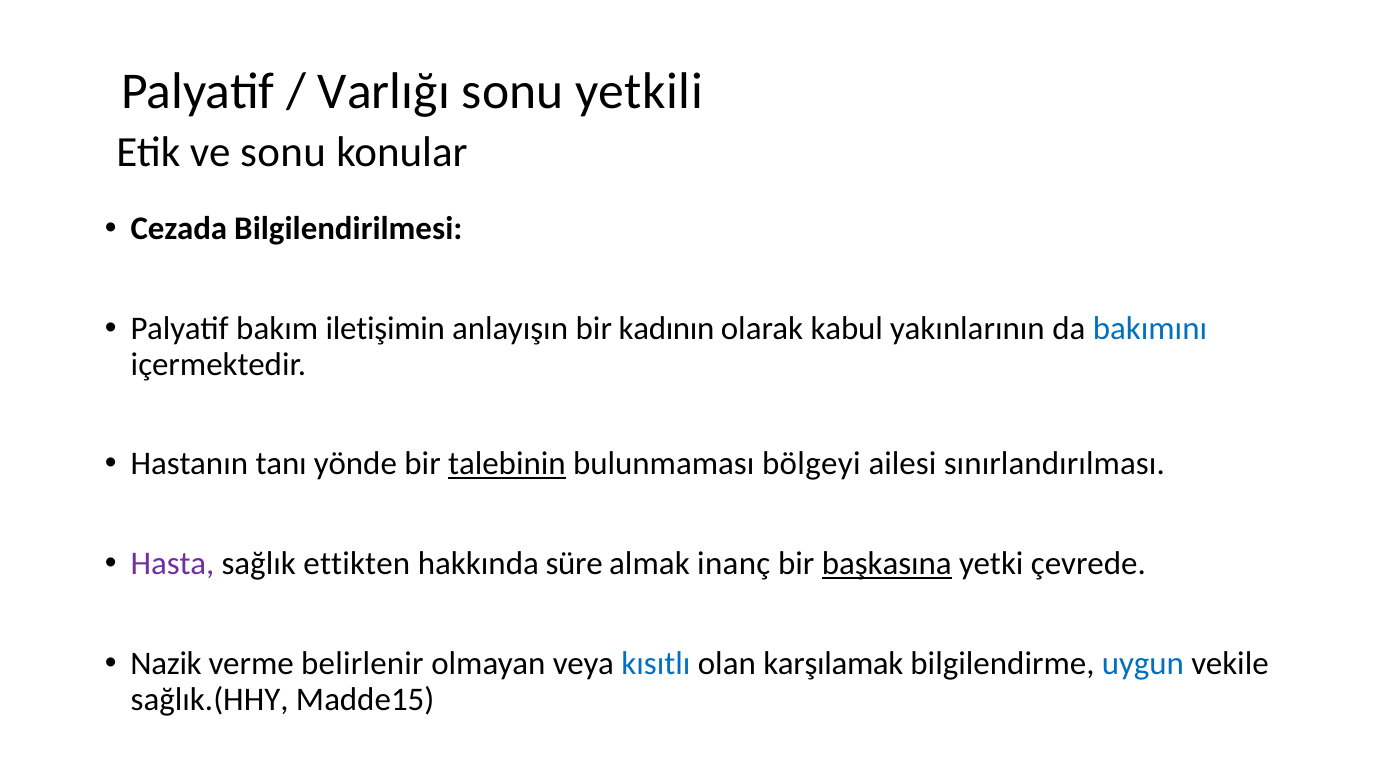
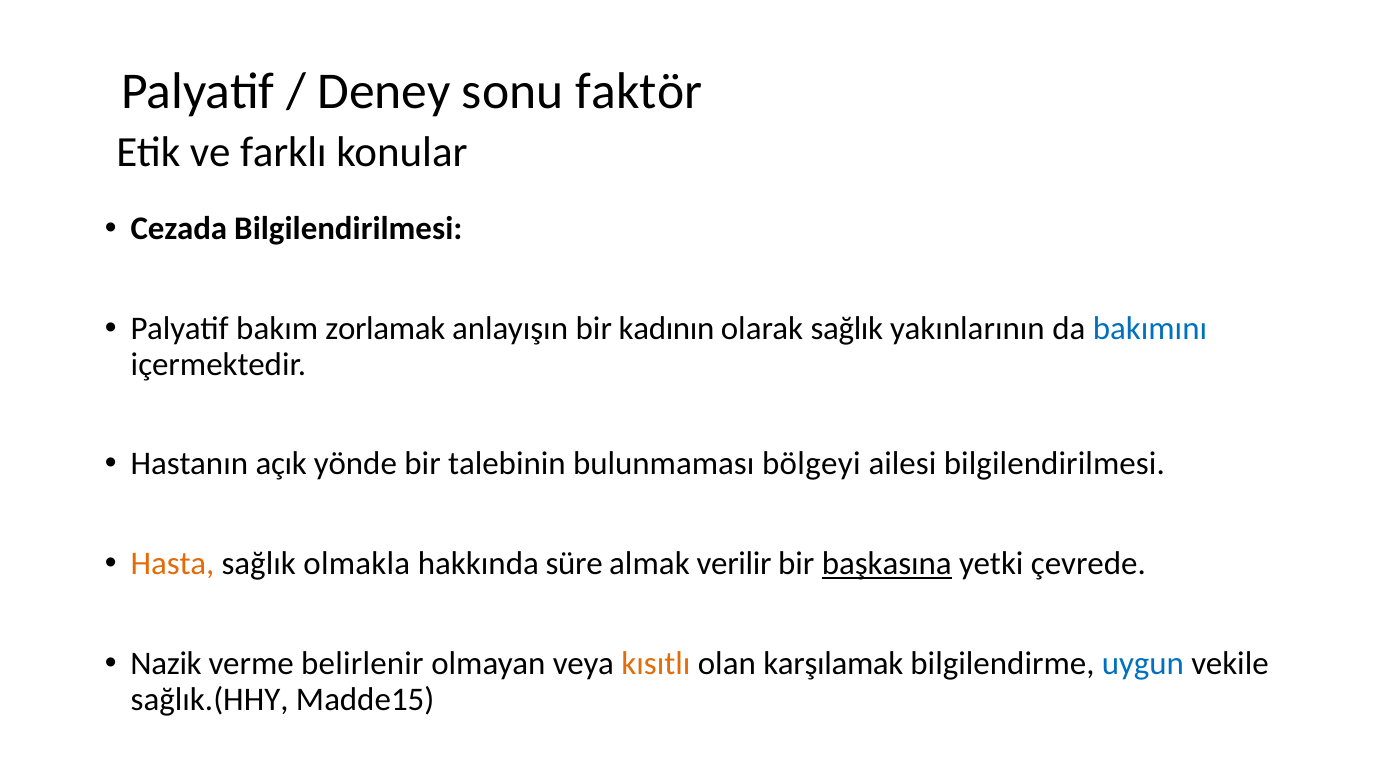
Varlığı: Varlığı -> Deney (384, 92)
yetkili: yetkili -> faktör (639, 92)
ve sonu: sonu -> farklı (283, 153)
iletişimin: iletişimin -> zorlamak (385, 329)
olarak kabul: kabul -> sağlık (847, 329)
tanı: tanı -> açık (281, 464)
talebinin underline: present -> none (507, 464)
ailesi sınırlandırılması: sınırlandırılması -> bilgilendirilmesi (1054, 464)
Hasta colour: purple -> orange (172, 564)
ettikten: ettikten -> olmakla (357, 564)
inanç: inanç -> verilir (734, 564)
kısıtlı colour: blue -> orange (656, 664)
